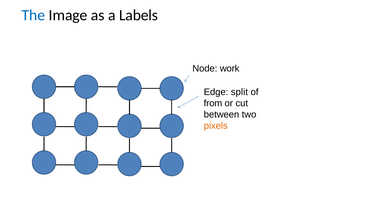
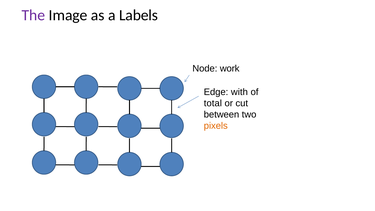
The colour: blue -> purple (33, 15)
split: split -> with (239, 92)
from: from -> total (213, 103)
